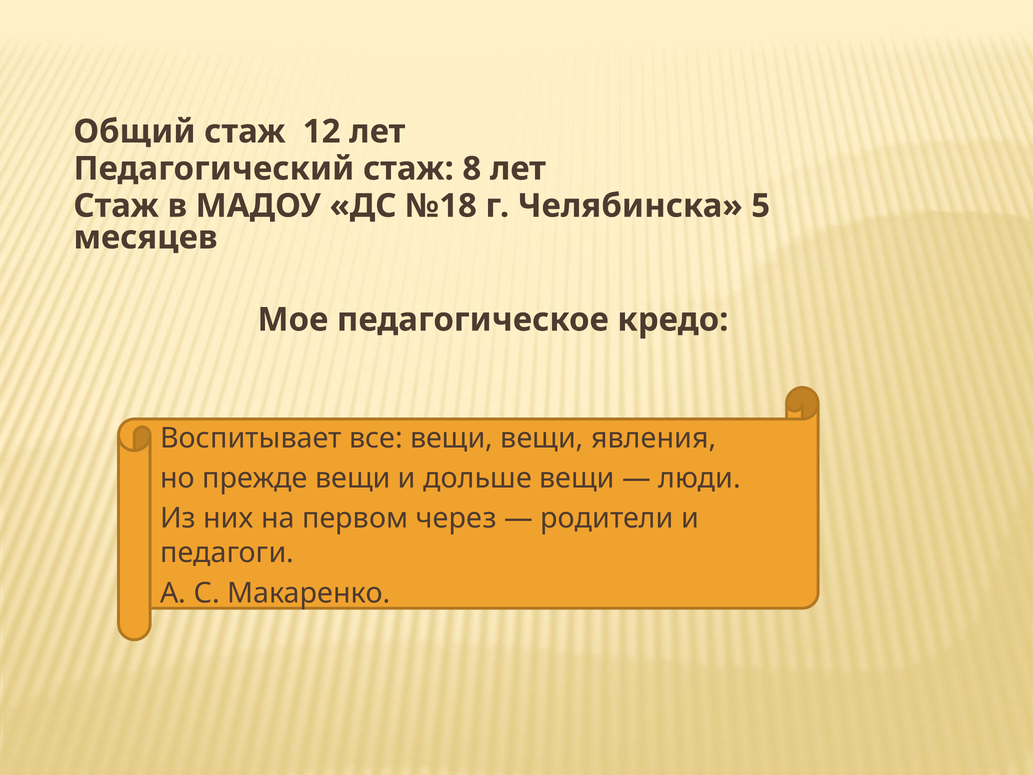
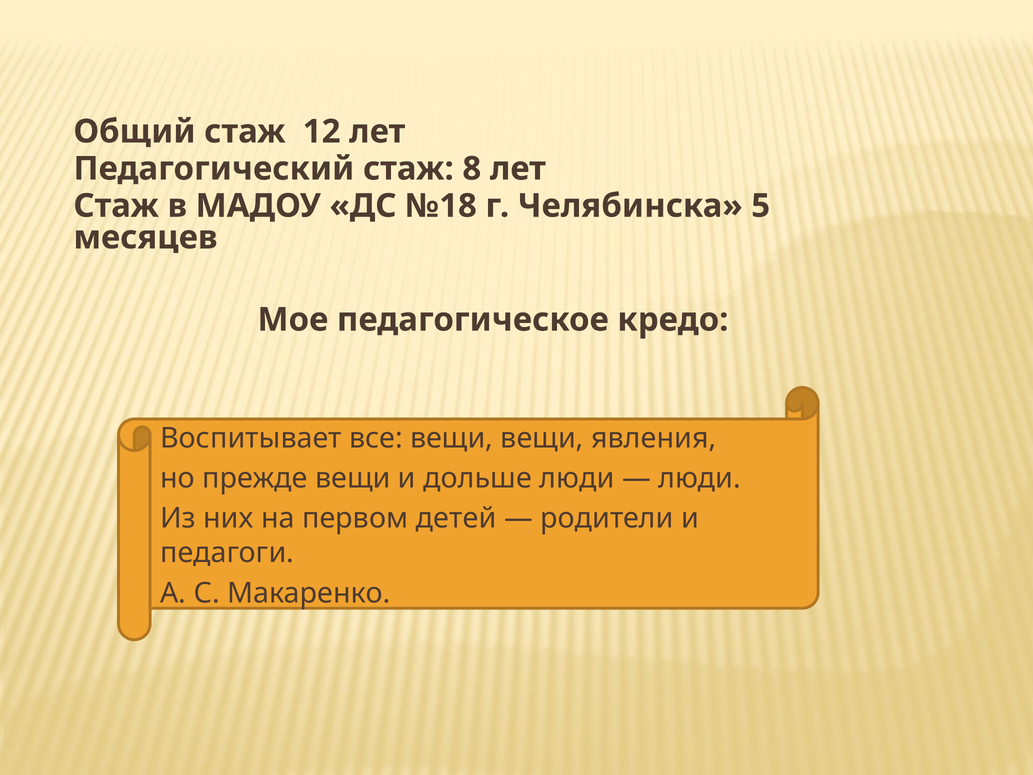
дольше вещи: вещи -> люди (577, 478)
через: через -> детей (456, 518)
